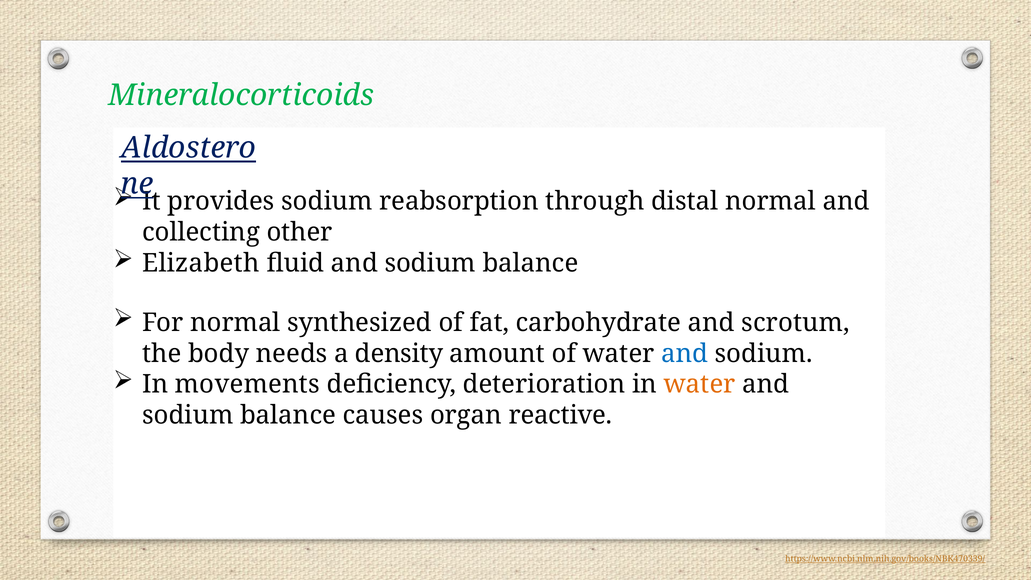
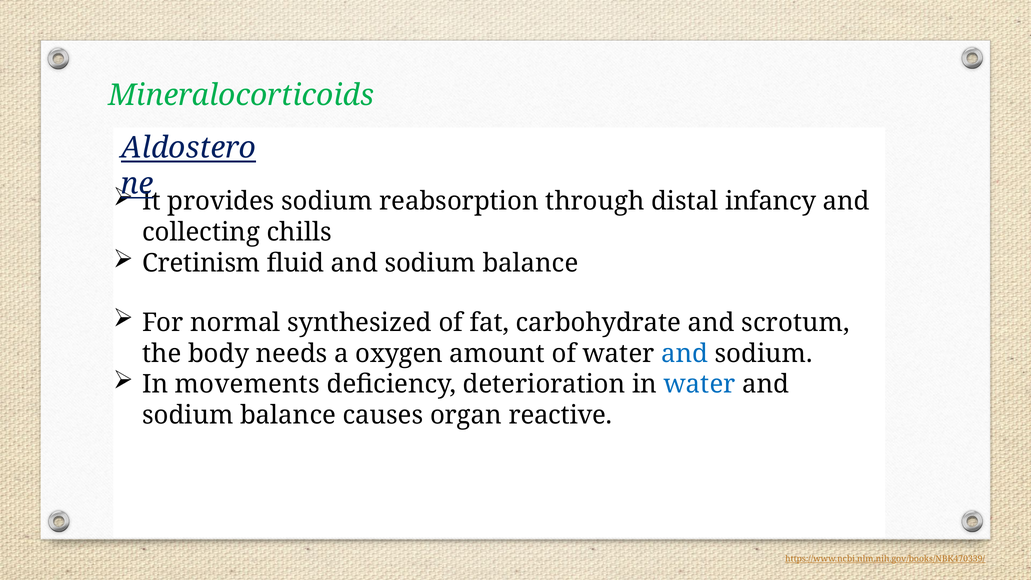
distal normal: normal -> infancy (771, 201)
other: other -> chills (299, 232)
Elizabeth: Elizabeth -> Cretinism (201, 263)
density: density -> oxygen (399, 354)
water colour: orange -> blue (700, 384)
